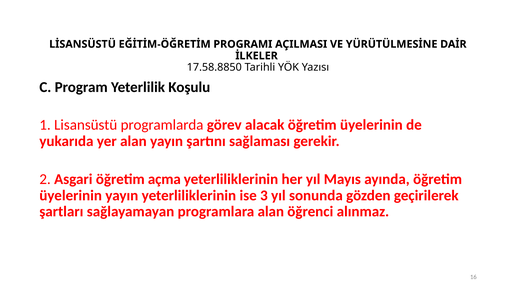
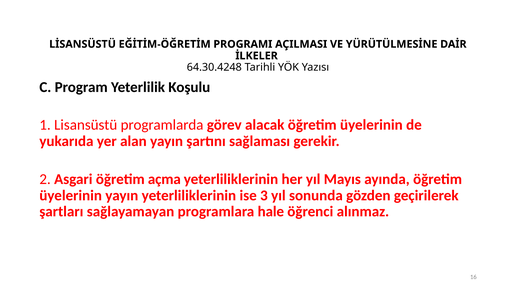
17.58.8850: 17.58.8850 -> 64.30.4248 (214, 67)
programlara alan: alan -> hale (271, 212)
